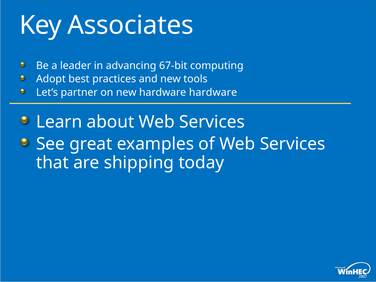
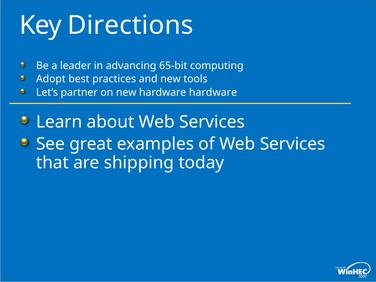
Associates: Associates -> Directions (130, 25)
67-bit: 67-bit -> 65-bit (173, 66)
